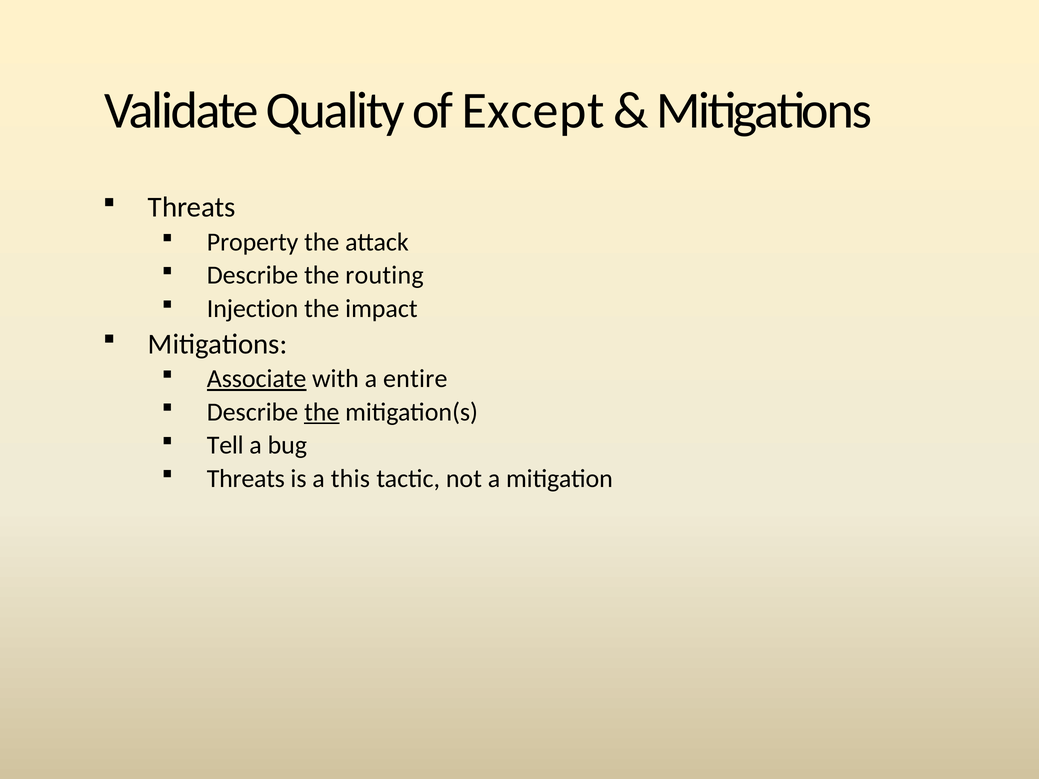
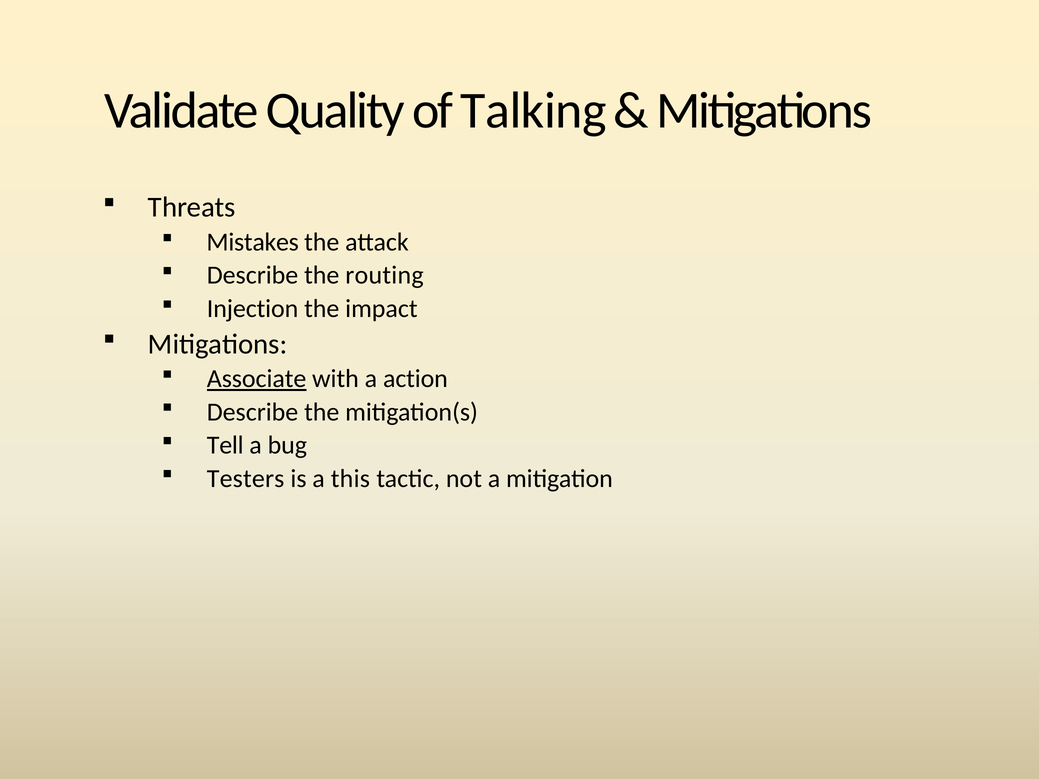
Except: Except -> Talking (534, 111)
Property: Property -> Mistakes (253, 242)
entire: entire -> action (415, 379)
the underline: present -> none (322, 412)
Threats: Threats -> Testers (246, 479)
